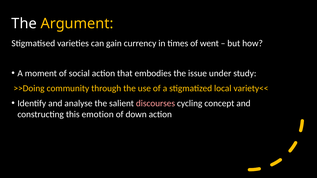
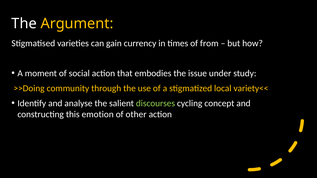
went: went -> from (209, 43)
discourses colour: pink -> light green (155, 104)
down: down -> other (136, 115)
